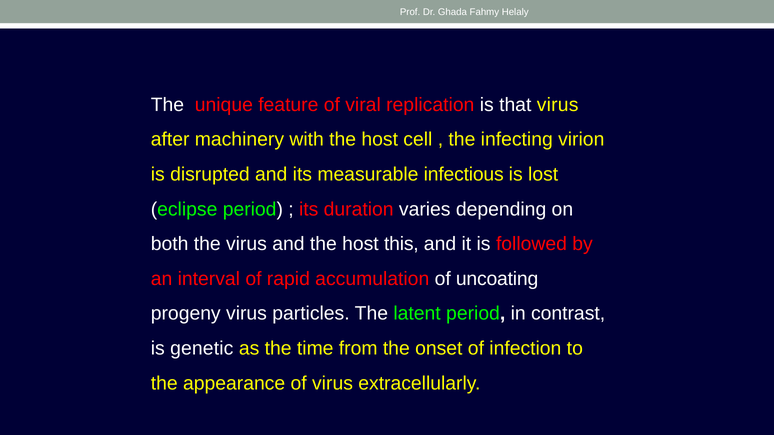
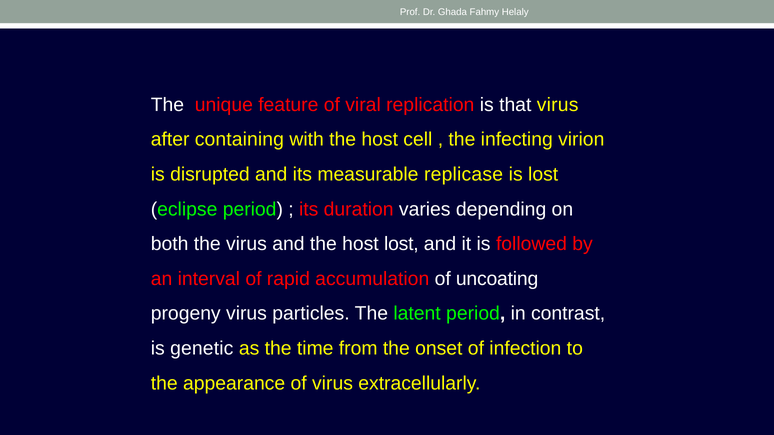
machinery: machinery -> containing (239, 140)
infectious: infectious -> replicase (464, 174)
host this: this -> lost (401, 244)
